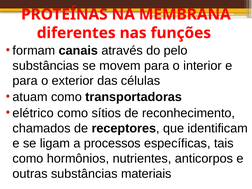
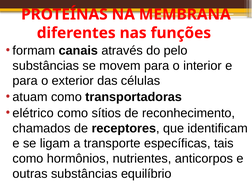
processos: processos -> transporte (112, 143)
materiais: materiais -> equilíbrio (146, 174)
